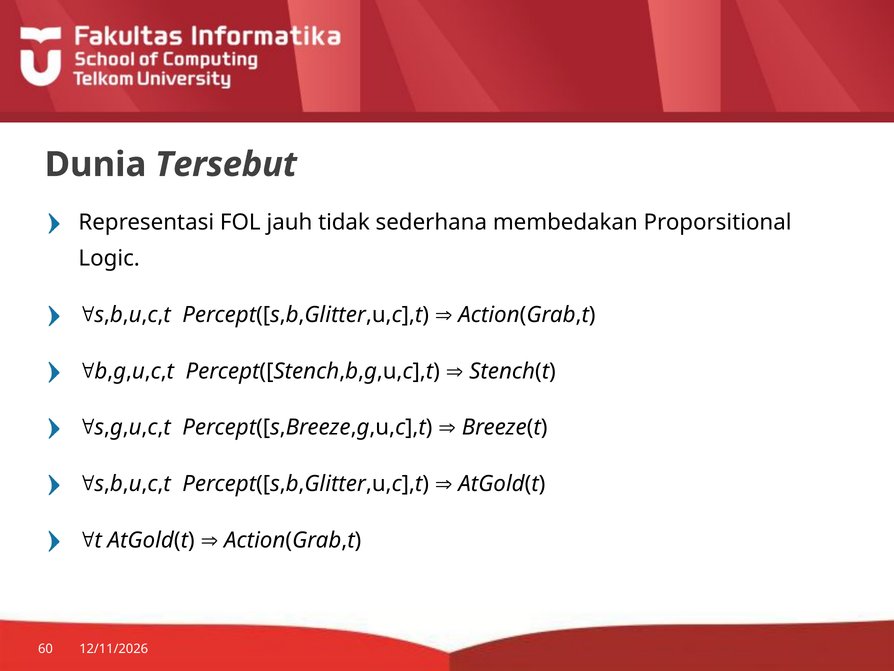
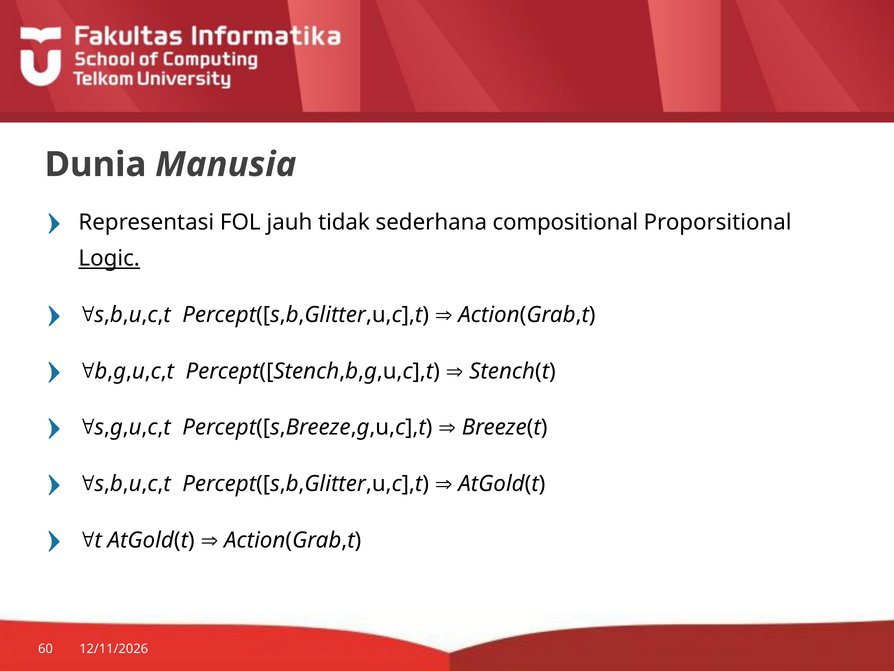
Tersebut: Tersebut -> Manusia (226, 164)
membedakan: membedakan -> compositional (565, 222)
Logic underline: none -> present (109, 258)
